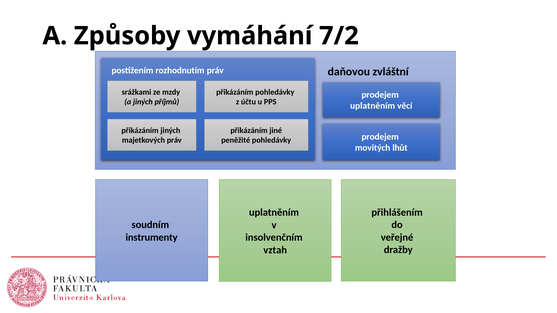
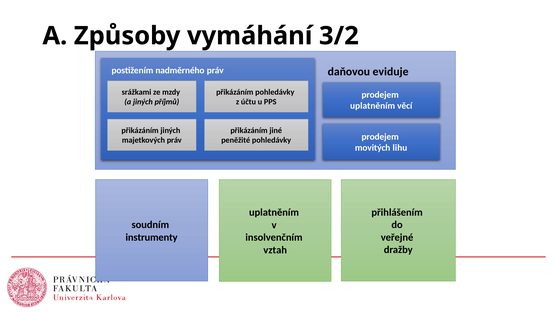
7/2: 7/2 -> 3/2 (339, 36)
rozhodnutím: rozhodnutím -> nadměrného (180, 71)
zvláštní: zvláštní -> eviduje (391, 72)
lhůt: lhůt -> lihu (400, 148)
